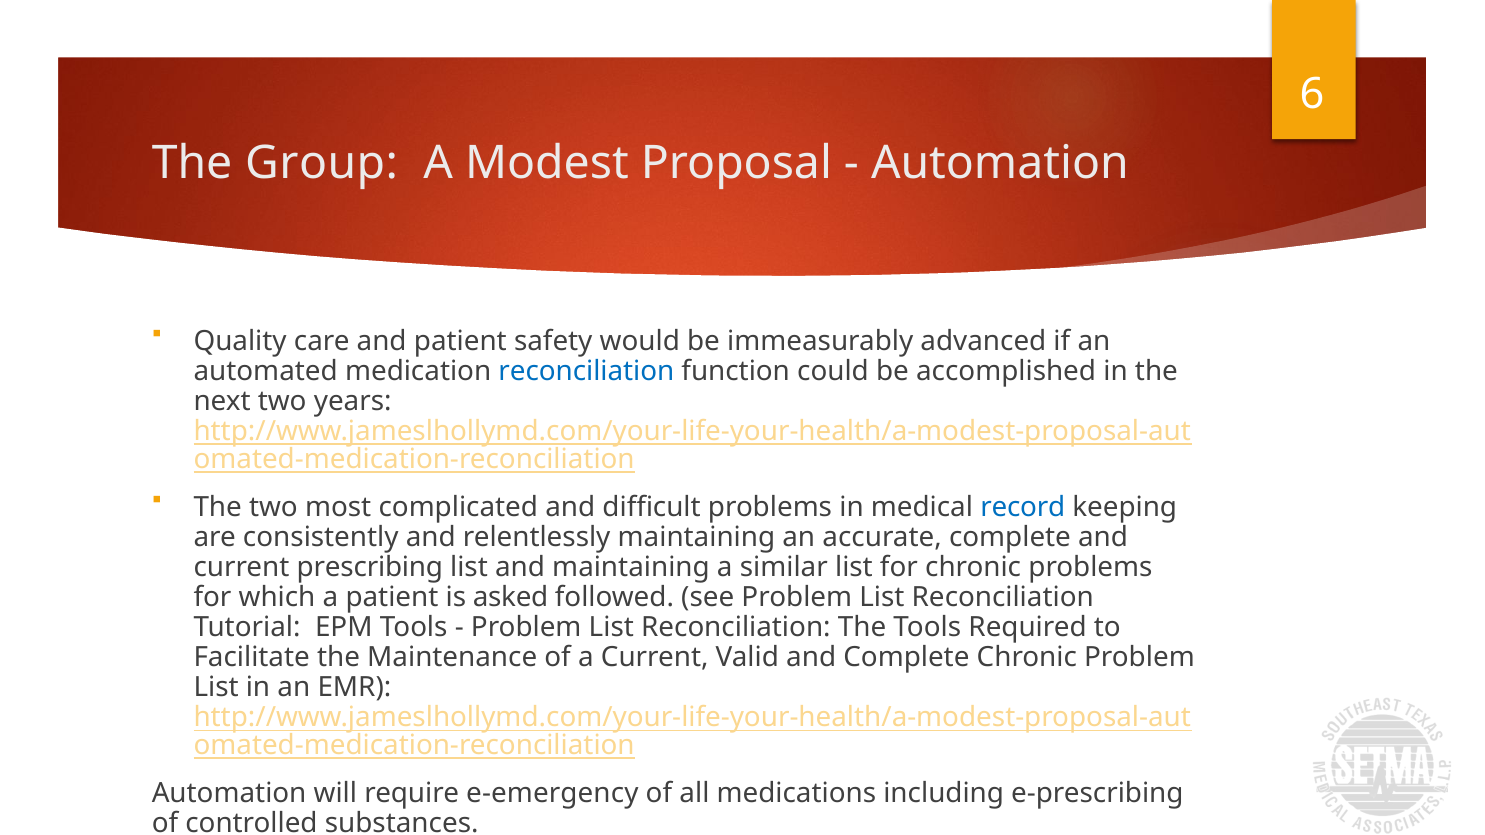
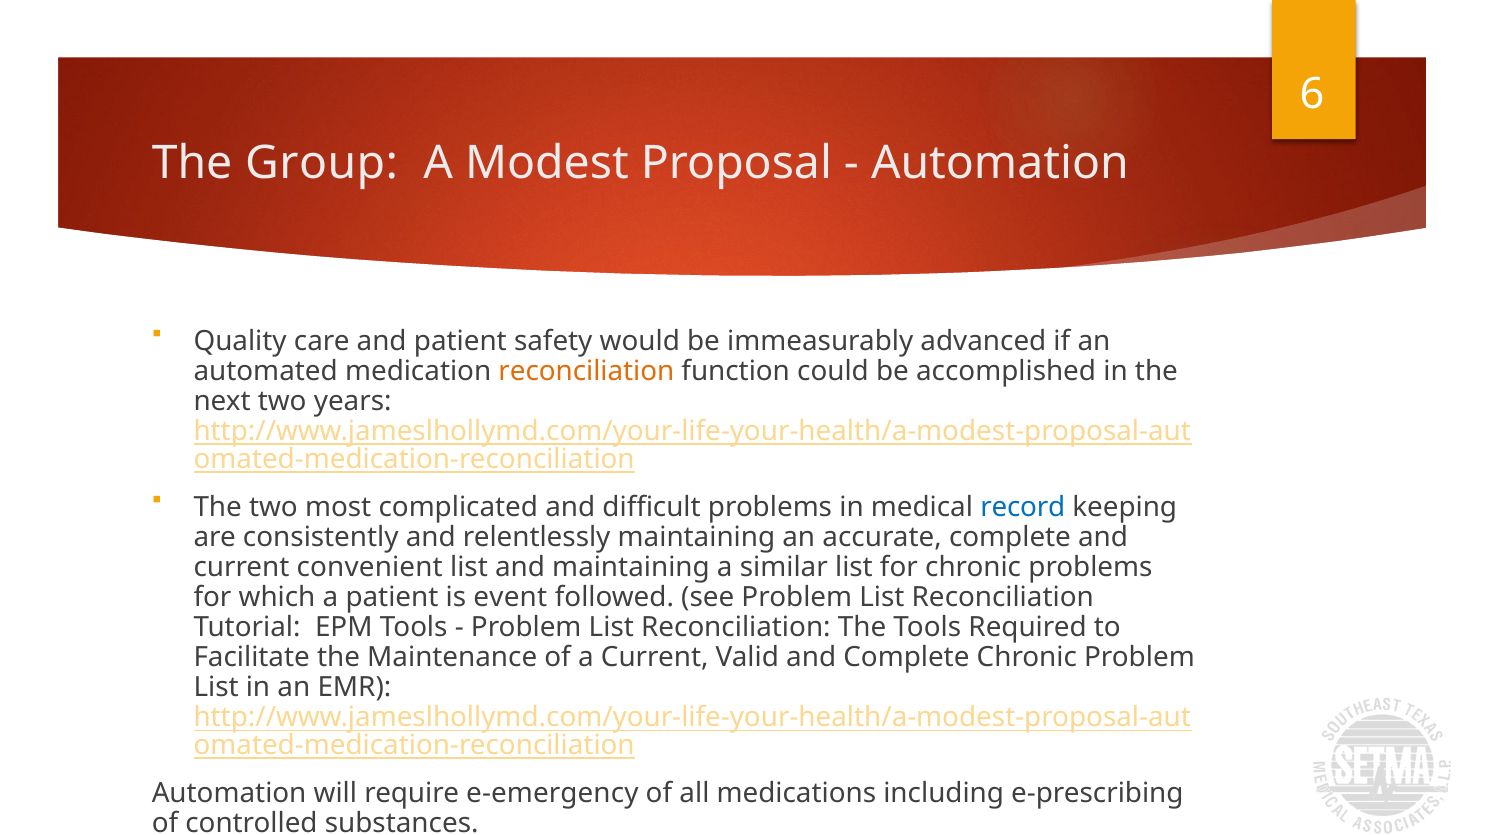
reconciliation colour: blue -> orange (586, 371)
prescribing: prescribing -> convenient (370, 568)
asked: asked -> event (510, 598)
